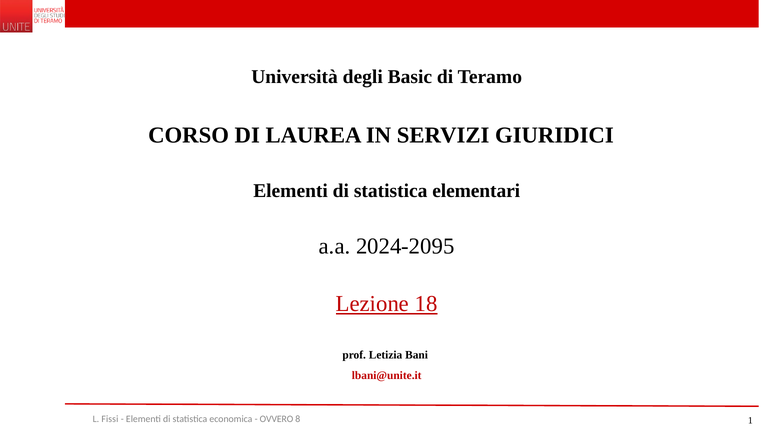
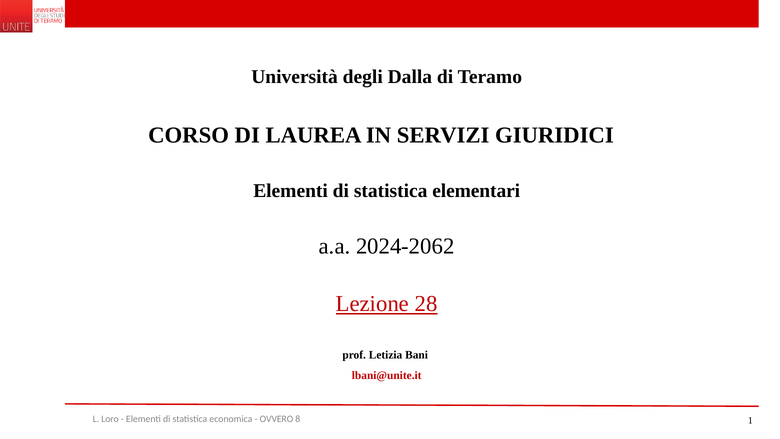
Basic: Basic -> Dalla (410, 77)
2024-2095: 2024-2095 -> 2024-2062 (405, 246)
18: 18 -> 28 (426, 304)
Fissi: Fissi -> Loro (110, 419)
